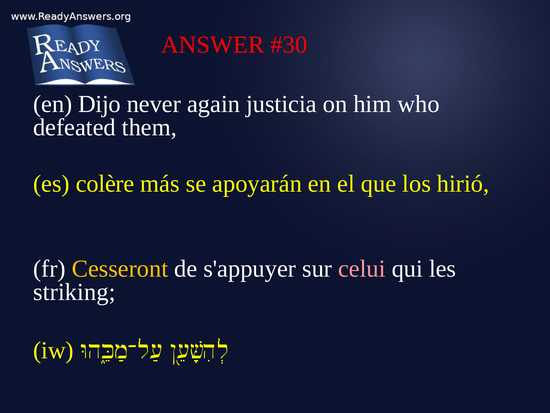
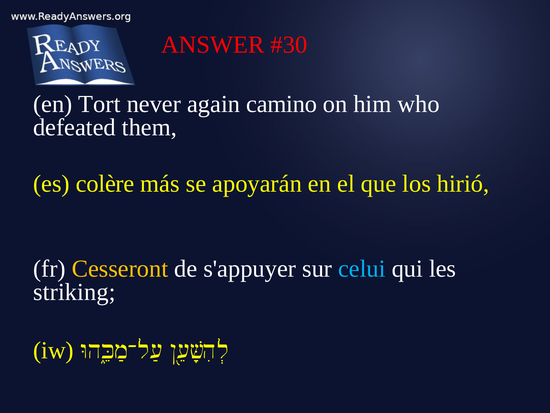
Dijo: Dijo -> Tort (99, 104)
justicia: justicia -> camino (282, 104)
celui colour: pink -> light blue (362, 268)
